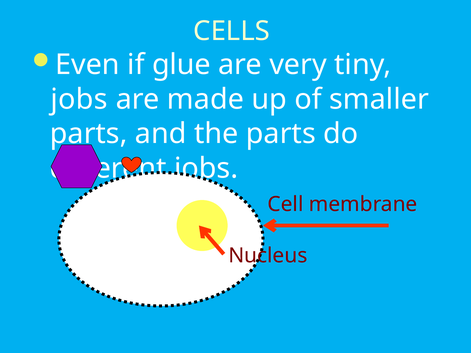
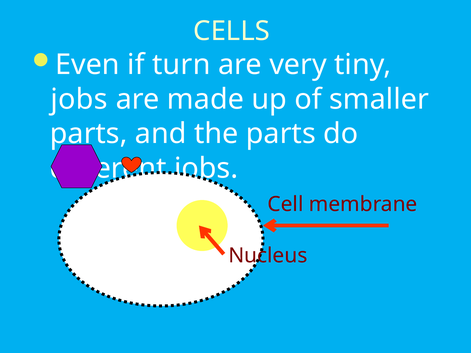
glue: glue -> turn (181, 65)
